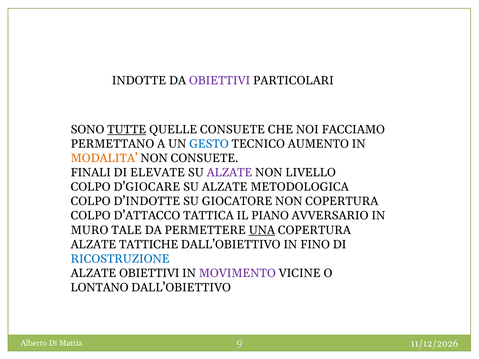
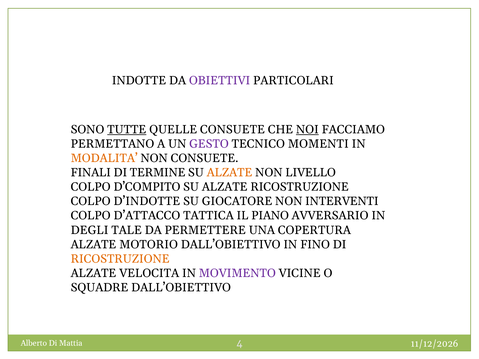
NOI underline: none -> present (307, 130)
GESTO colour: blue -> purple (209, 144)
AUMENTO: AUMENTO -> MOMENTI (318, 144)
ELEVATE: ELEVATE -> TERMINE (158, 173)
ALZATE colour: purple -> orange (230, 173)
D’GIOCARE: D’GIOCARE -> D’COMPITO (147, 187)
ALZATE METODOLOGICA: METODOLOGICA -> RICOSTRUZIONE (300, 187)
NON COPERTURA: COPERTURA -> INTERVENTI (342, 201)
MURO: MURO -> DEGLI (90, 230)
UNA underline: present -> none (262, 230)
TATTICHE: TATTICHE -> MOTORIO (149, 245)
RICOSTRUZIONE colour: blue -> orange (120, 259)
ALZATE OBIETTIVI: OBIETTIVI -> VELOCITA (149, 273)
LONTANO: LONTANO -> SQUADRE (100, 288)
9: 9 -> 4 (240, 343)
